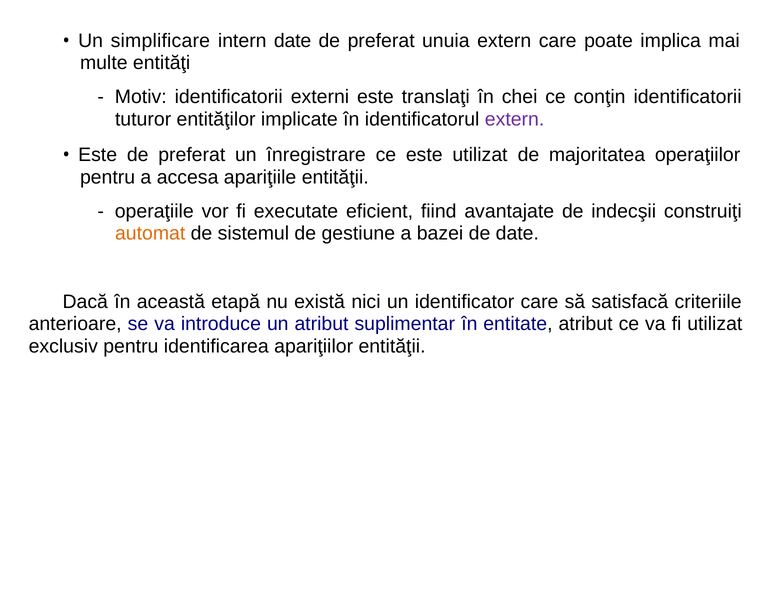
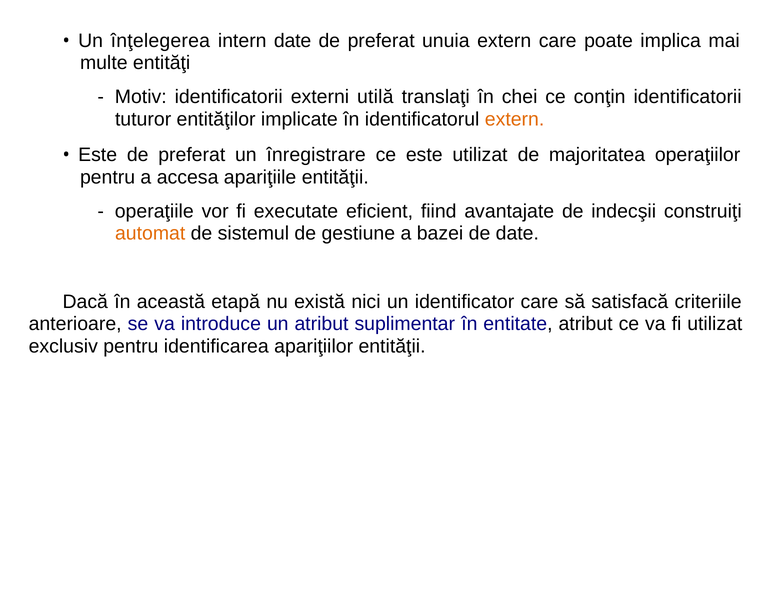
simplificare: simplificare -> înţelegerea (160, 41)
externi este: este -> utilă (375, 97)
extern colour: purple -> orange (515, 119)
